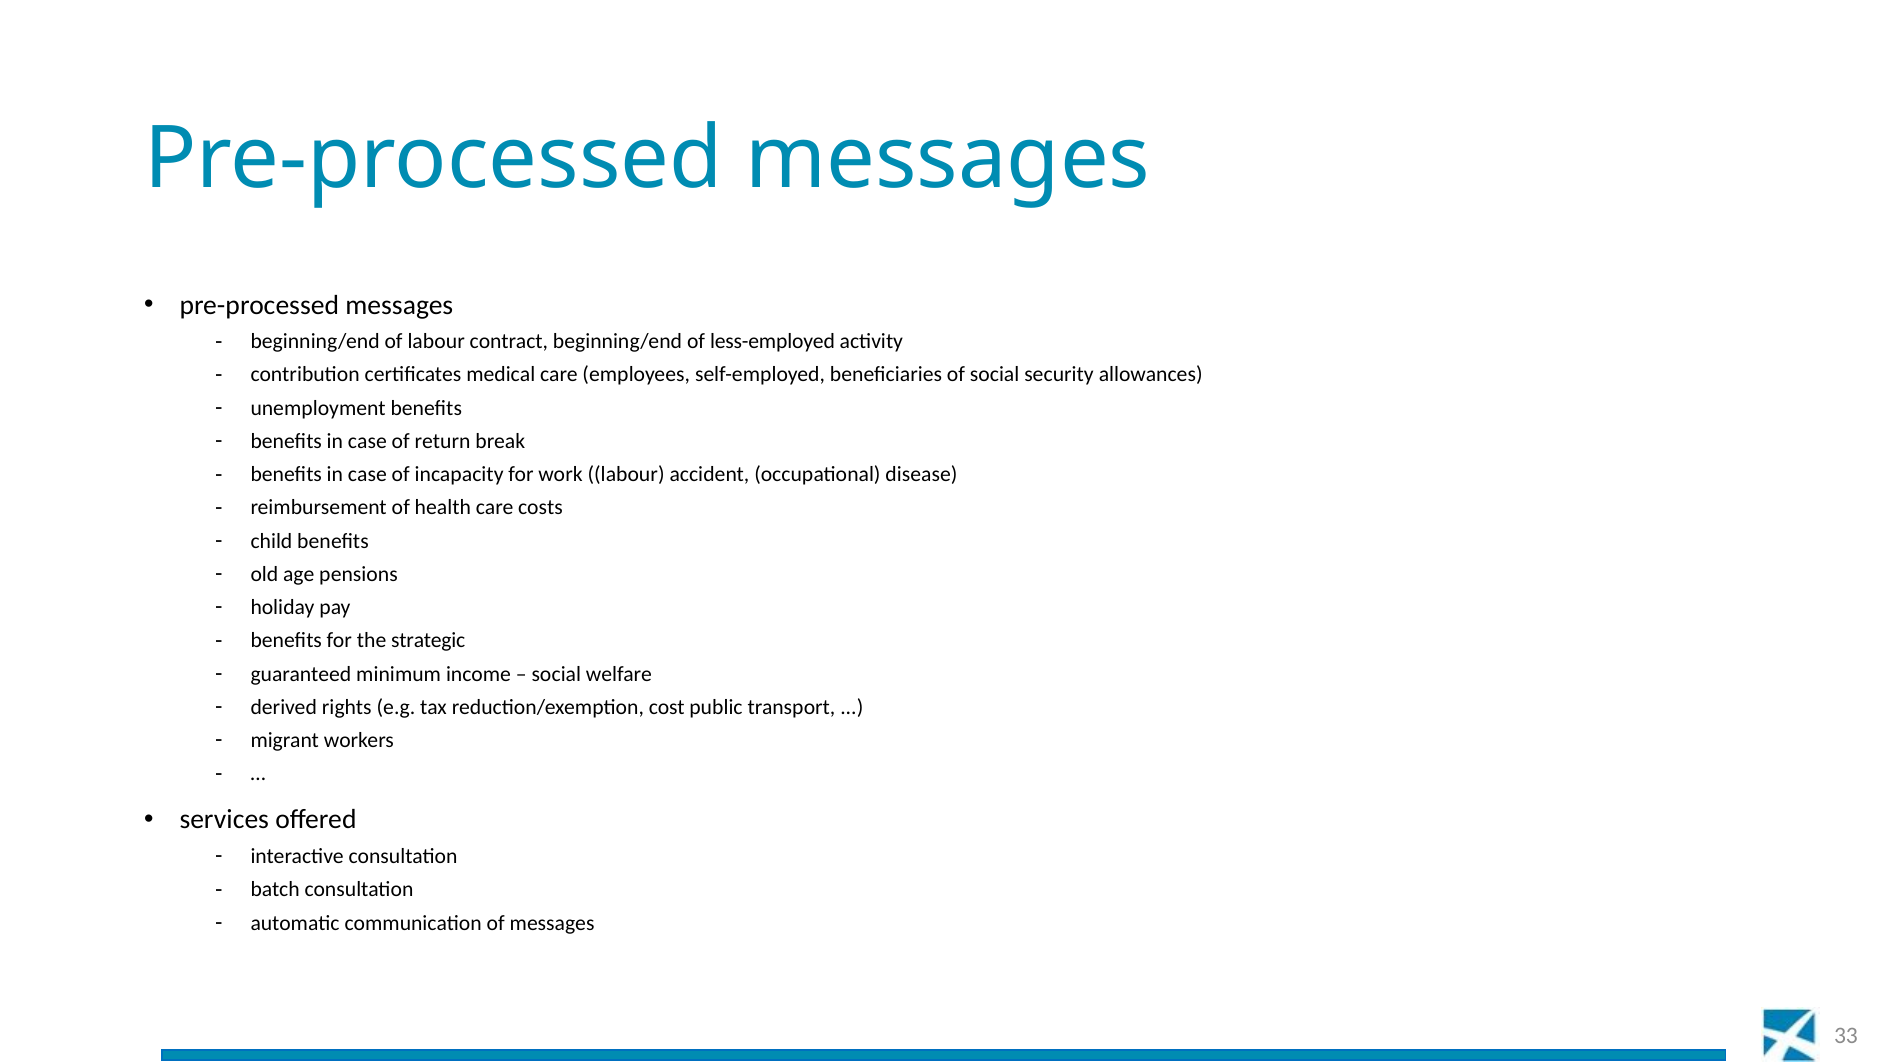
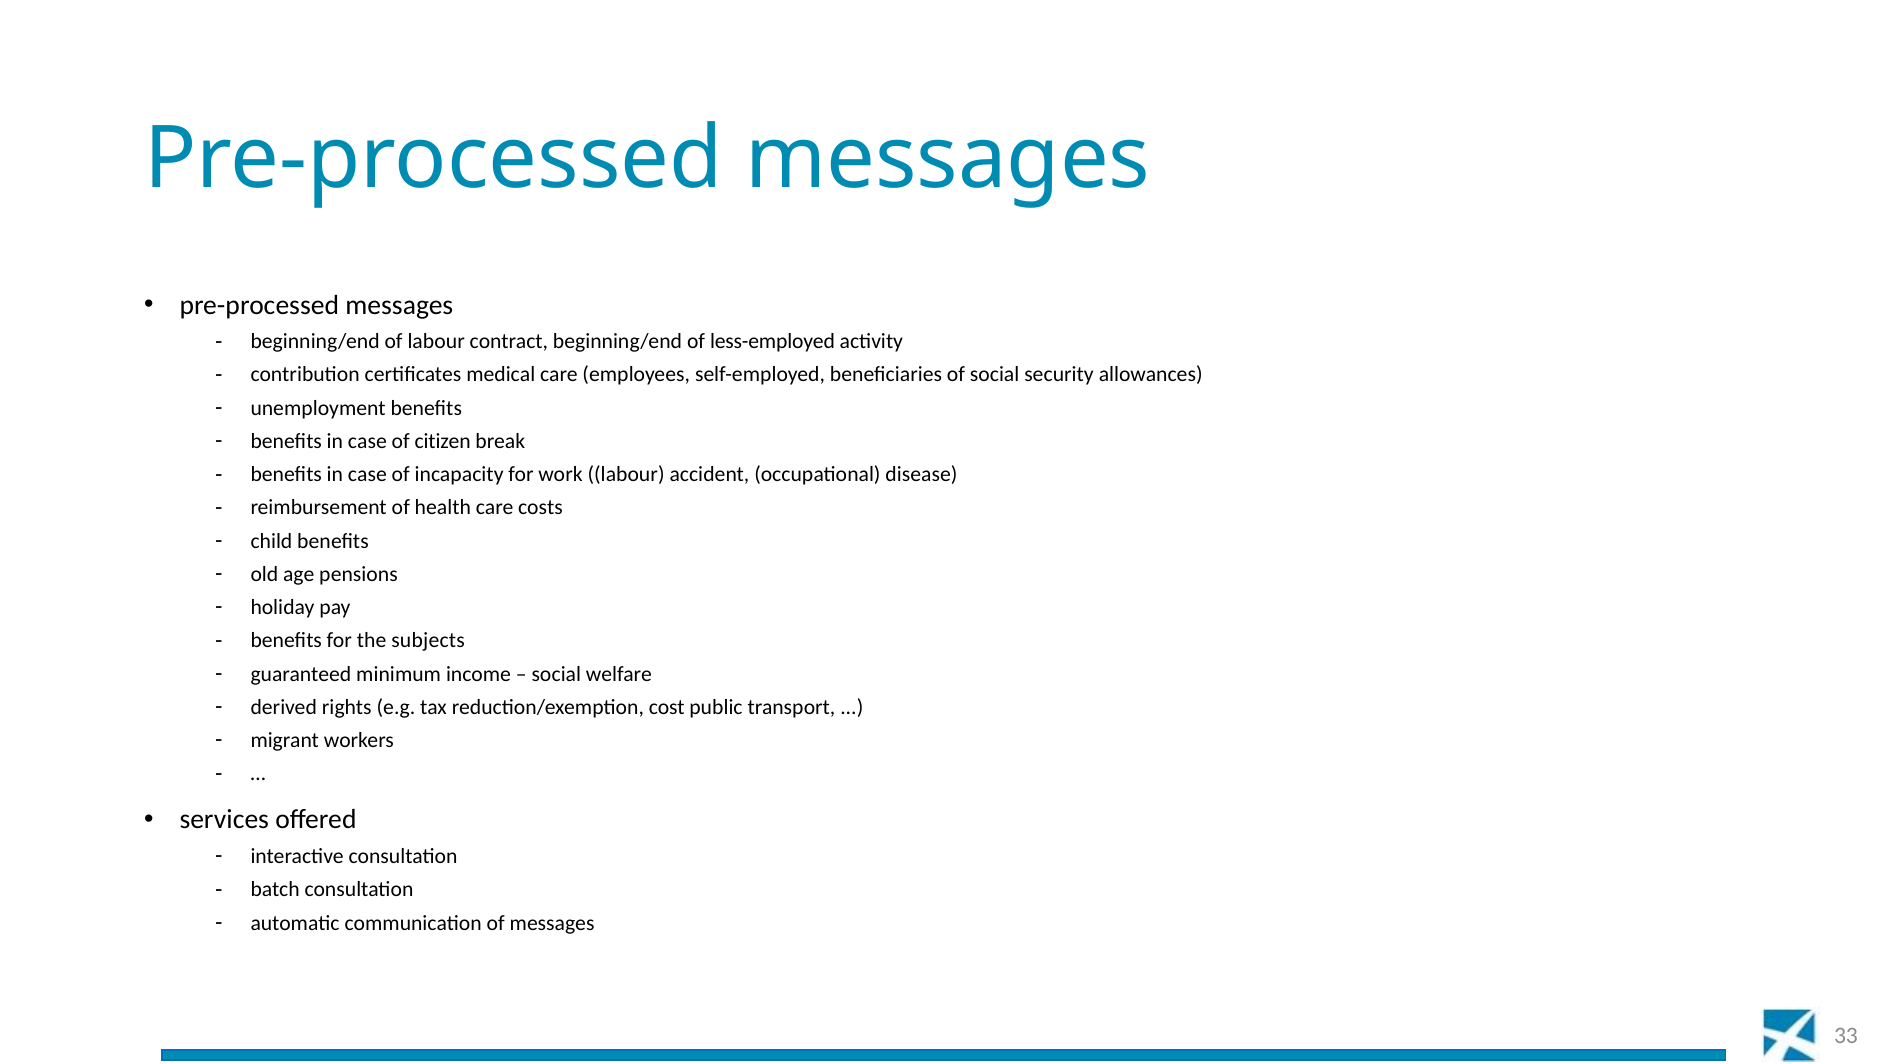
return: return -> citizen (443, 441)
strategic: strategic -> subjects (428, 640)
